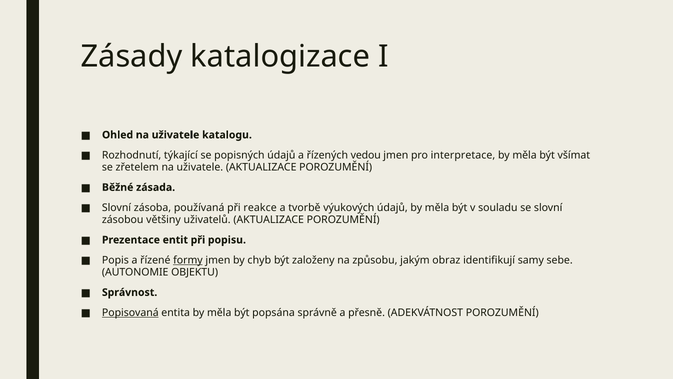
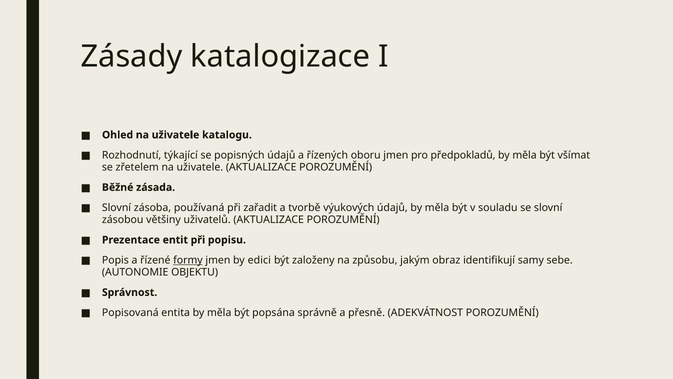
vedou: vedou -> oboru (366, 155)
interpretace: interpretace -> předpokladů (463, 155)
reakce: reakce -> zařadit (260, 207)
chyb: chyb -> edici (259, 260)
Popisovaná underline: present -> none (130, 312)
